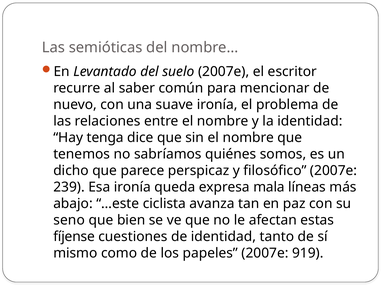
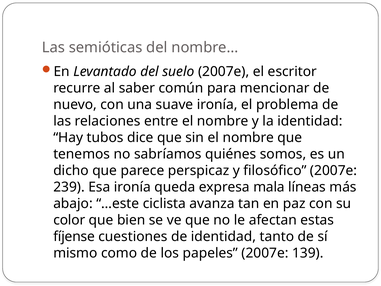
tenga: tenga -> tubos (105, 137)
seno: seno -> color (69, 220)
919: 919 -> 139 (308, 253)
